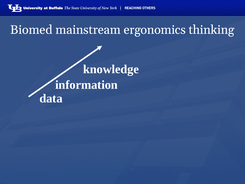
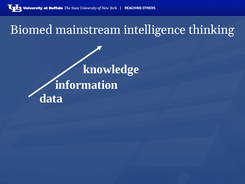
ergonomics: ergonomics -> intelligence (155, 30)
